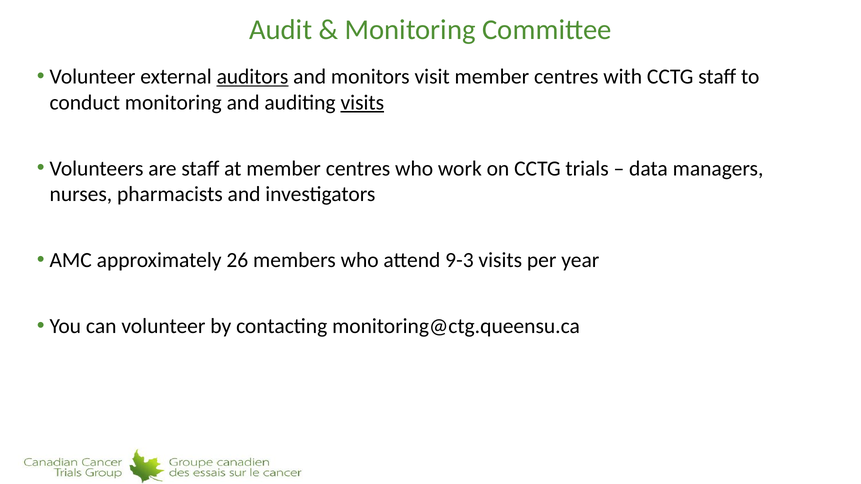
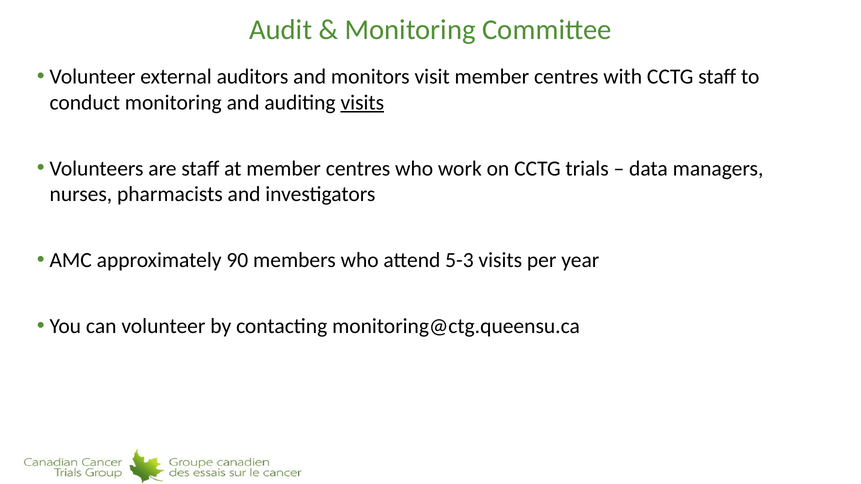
auditors underline: present -> none (253, 77)
26: 26 -> 90 (237, 260)
9-3: 9-3 -> 5-3 (459, 260)
